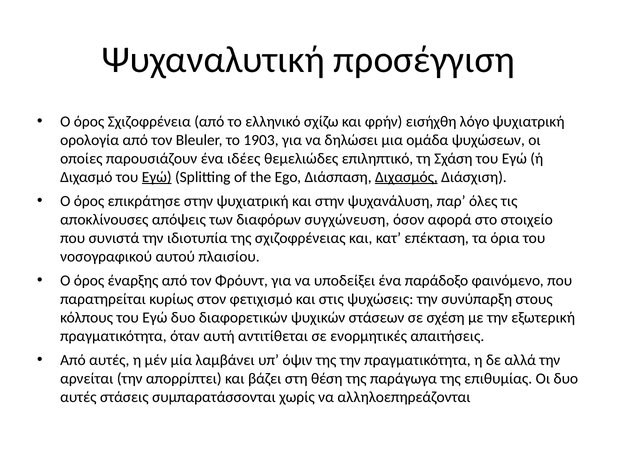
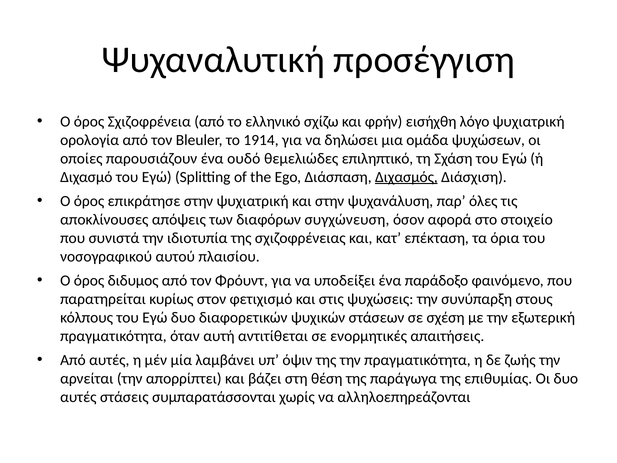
1903: 1903 -> 1914 (261, 140)
ιδέες: ιδέες -> ουδό (244, 158)
Εγώ underline: present -> none (157, 177)
έναρξης: έναρξης -> διδυμος (133, 280)
αλλά: αλλά -> ζωής (520, 360)
